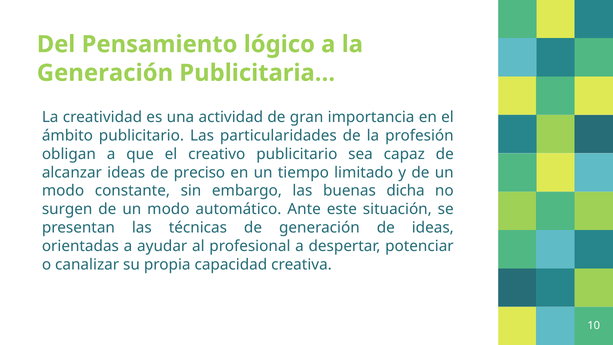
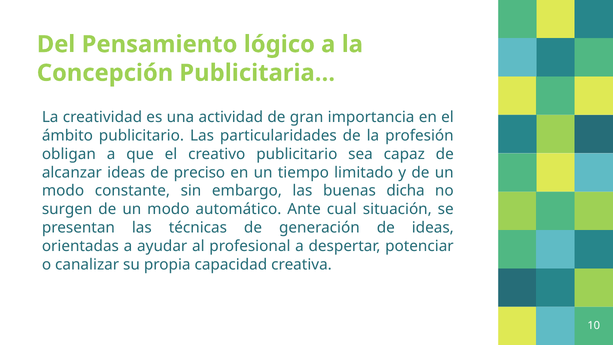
Generación: Generación -> Concepción (105, 73)
este: este -> cual (342, 209)
